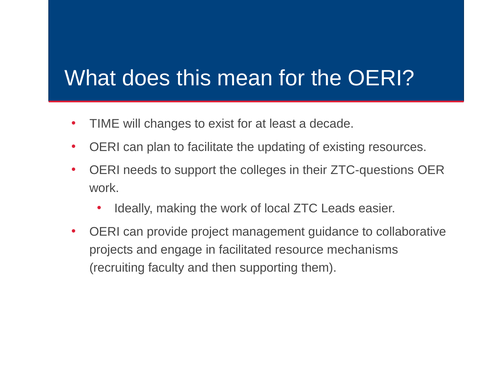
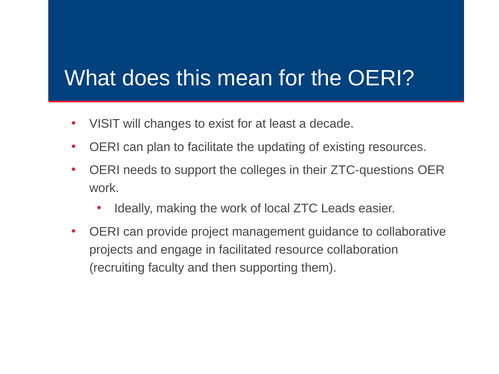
TIME: TIME -> VISIT (105, 124)
mechanisms: mechanisms -> collaboration (363, 250)
